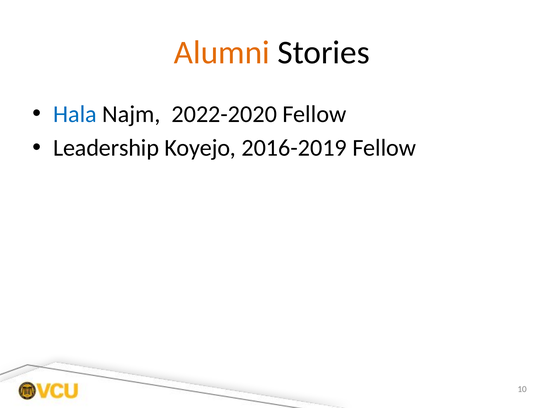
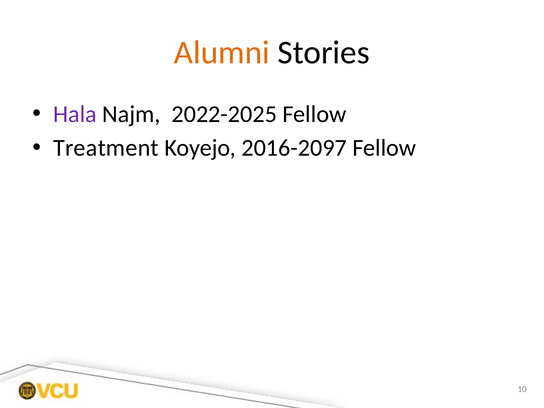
Hala colour: blue -> purple (75, 114)
2022-2020: 2022-2020 -> 2022-2025 (224, 114)
Leadership: Leadership -> Treatment (106, 148)
2016-2019: 2016-2019 -> 2016-2097 (294, 148)
